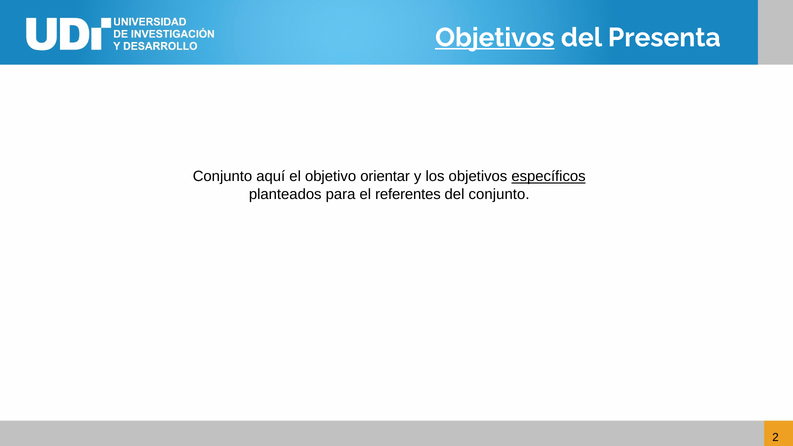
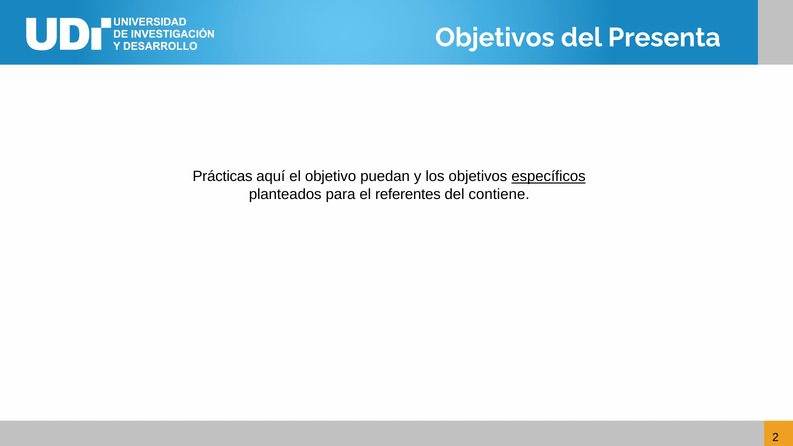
Objetivos underline: present -> none (495, 38)
Conjunto: Conjunto -> Prácticas (223, 177)
orientar: orientar -> puedan (385, 177)
del conjunto: conjunto -> contiene (499, 194)
